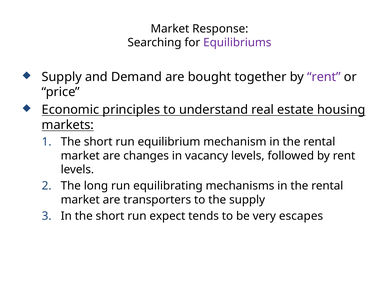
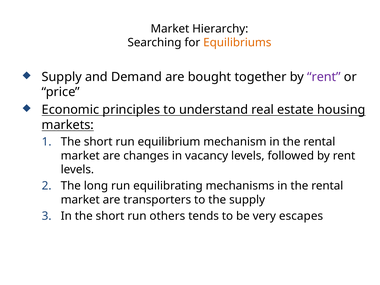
Response: Response -> Hierarchy (220, 29)
Equilibriums colour: purple -> orange (237, 43)
expect: expect -> others (167, 216)
